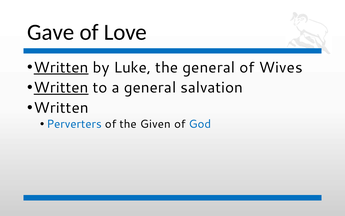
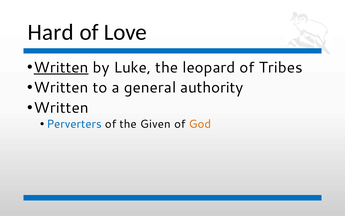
Gave: Gave -> Hard (51, 32)
the general: general -> leopard (209, 67)
Wives: Wives -> Tribes (281, 67)
Written underline: present -> none (61, 87)
salvation: salvation -> authority (212, 87)
God colour: blue -> orange (200, 124)
